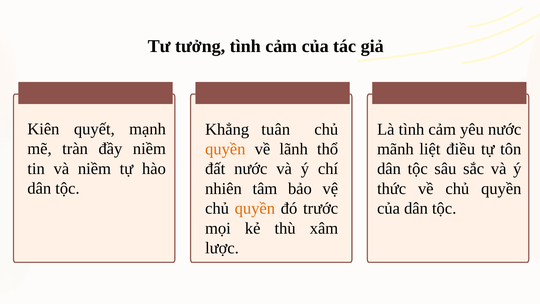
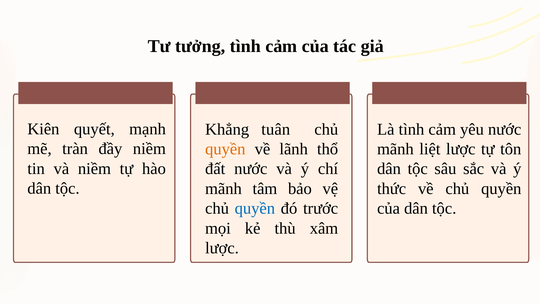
liệt điều: điều -> lược (461, 149)
nhiên: nhiên -> mãnh (223, 189)
quyền colour: orange -> blue (255, 208)
